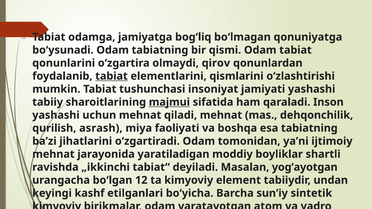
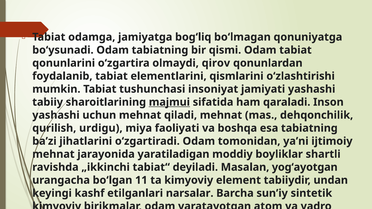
tabiat underline: present -> none (111, 76)
asrash: asrash -> urdigu (101, 128)
12: 12 -> 11 (141, 180)
boʻyicha: boʻyicha -> narsalar (190, 193)
